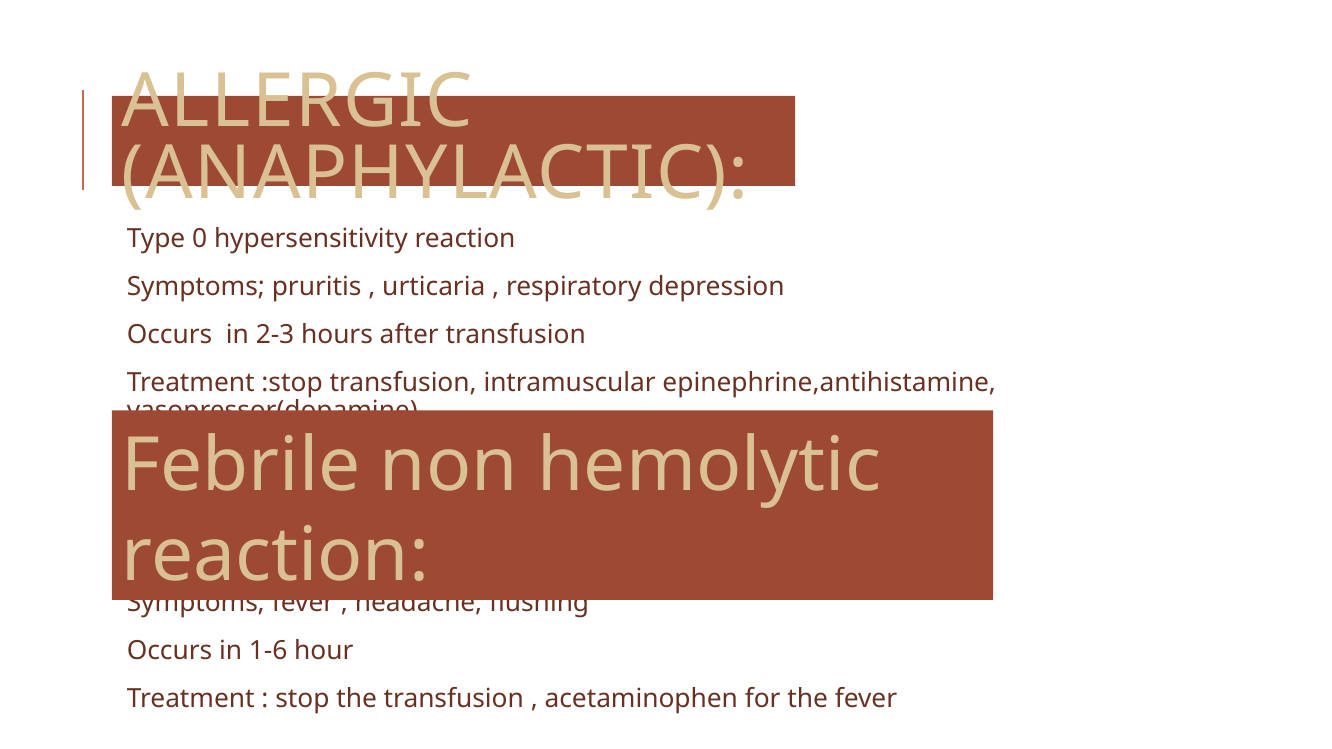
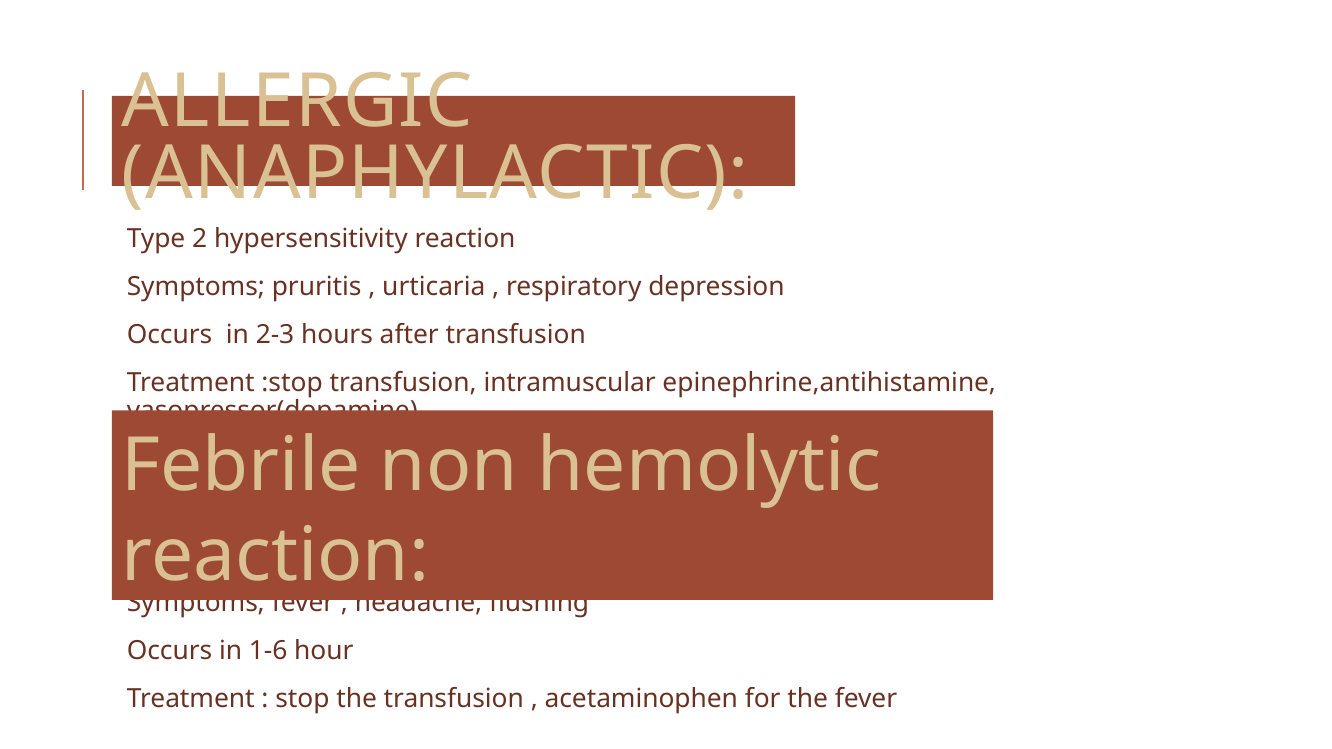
0: 0 -> 2 (200, 239)
